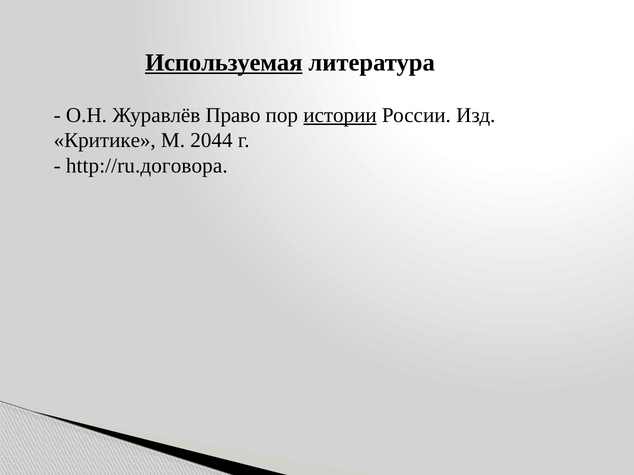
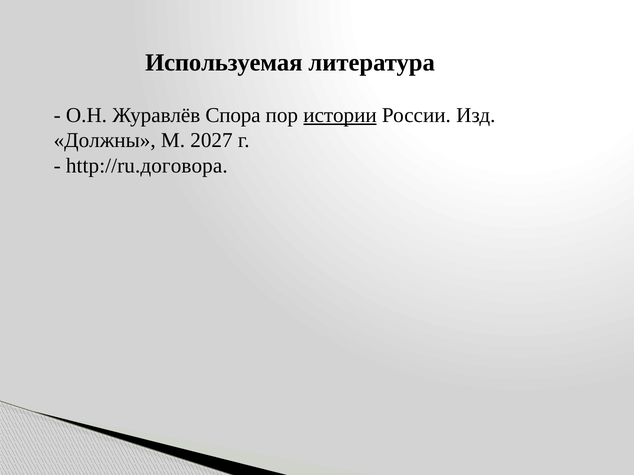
Используемая underline: present -> none (224, 63)
Право: Право -> Спора (233, 115)
Критике: Критике -> Должны (105, 141)
2044: 2044 -> 2027 (211, 141)
